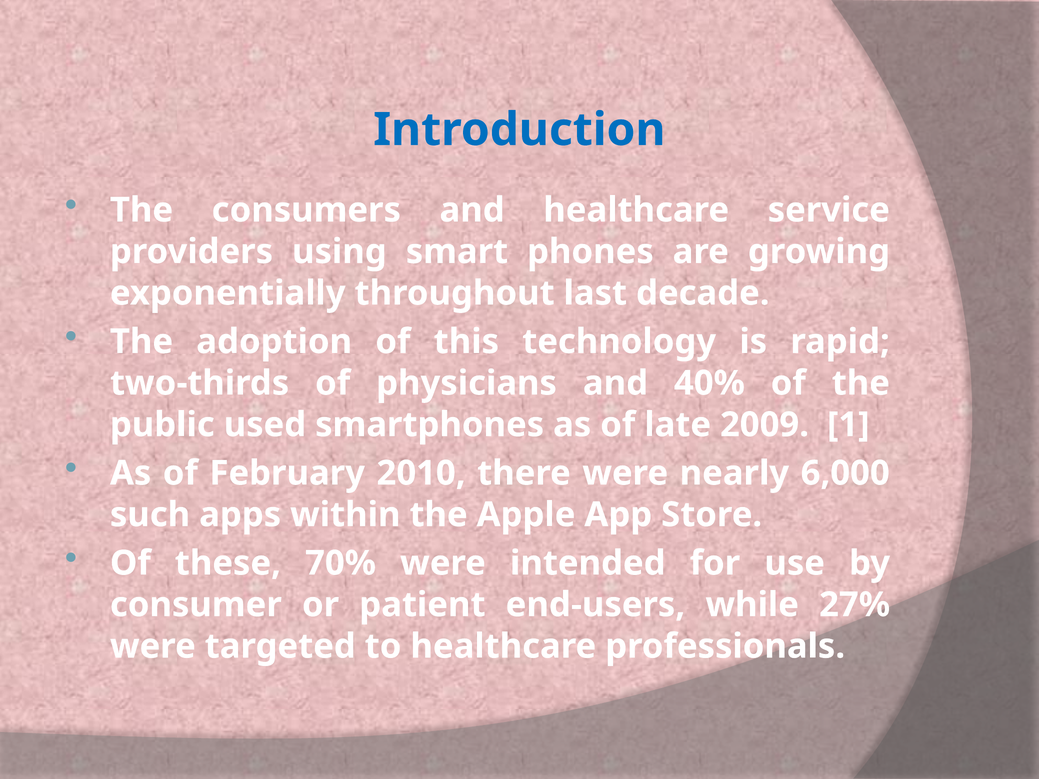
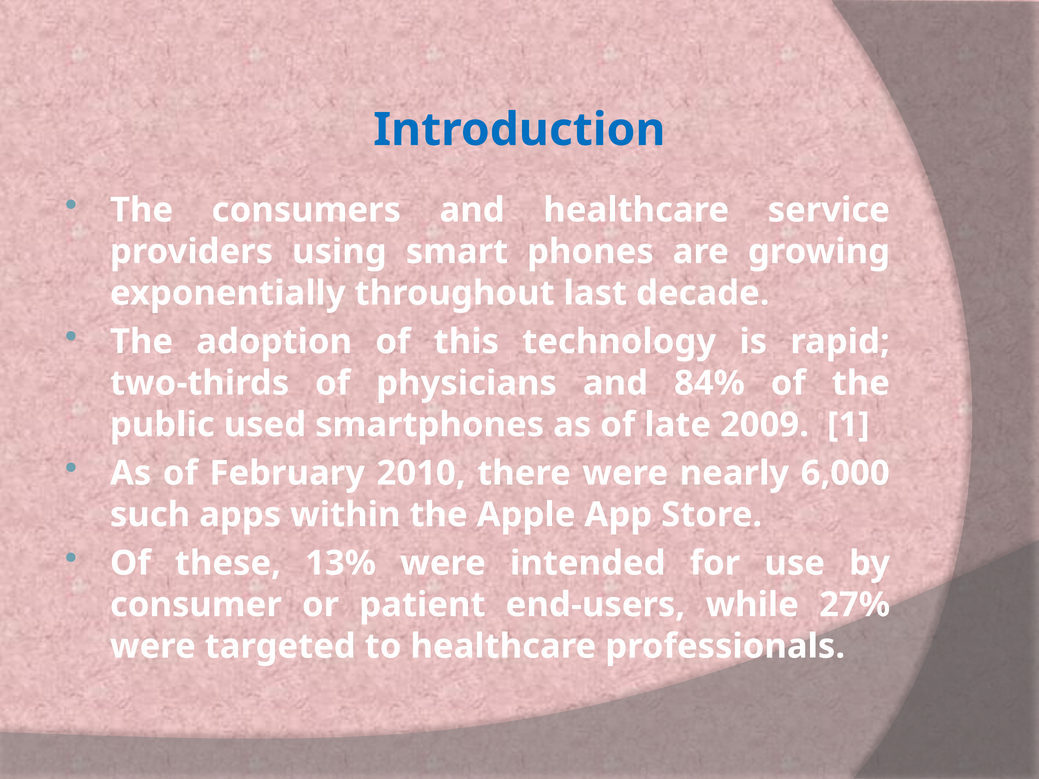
40%: 40% -> 84% (709, 383)
70%: 70% -> 13% (341, 563)
